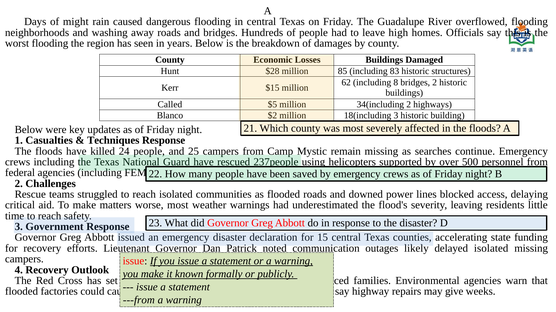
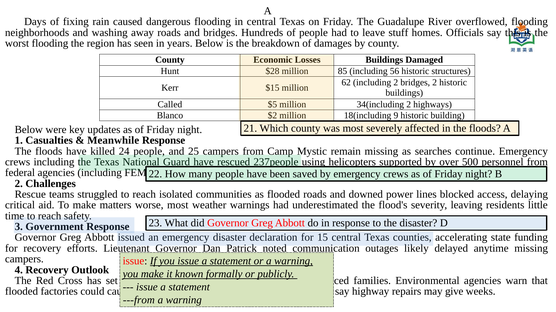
might: might -> fixing (76, 22)
high: high -> stuff (398, 33)
83: 83 -> 56 (395, 71)
including 8: 8 -> 2 (396, 83)
18(including 3: 3 -> 9 (396, 116)
Techniques: Techniques -> Meanwhile (113, 141)
delayed isolated: isolated -> anytime (491, 249)
